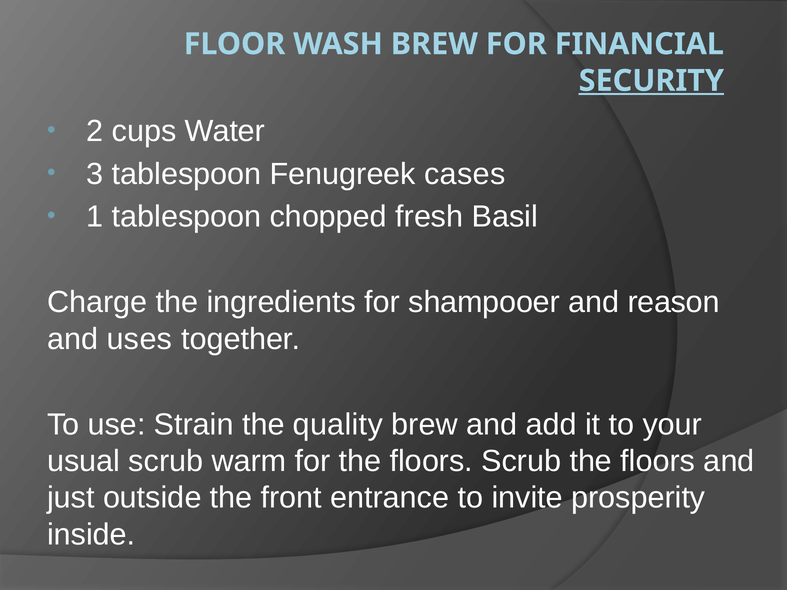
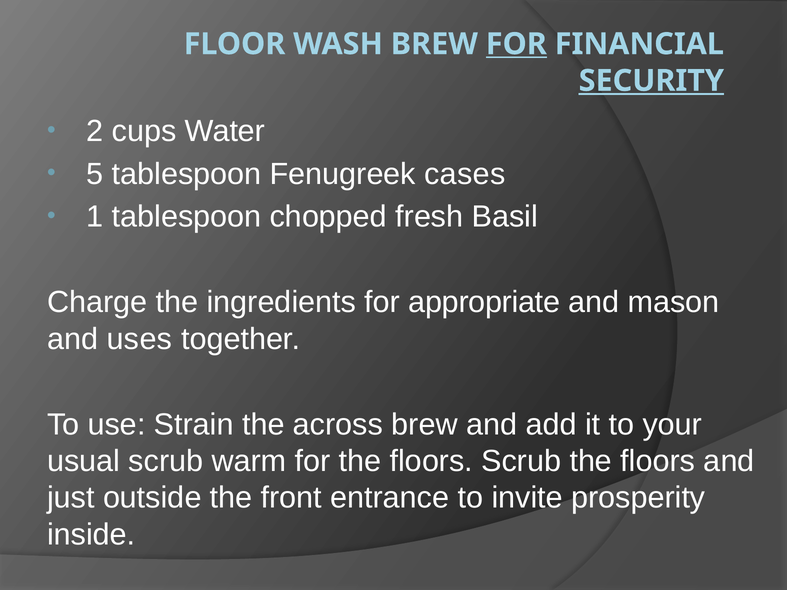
FOR underline: none -> present (516, 44)
3: 3 -> 5 (95, 174)
shampooer: shampooer -> appropriate (484, 302)
reason: reason -> mason (673, 302)
quality: quality -> across (338, 425)
